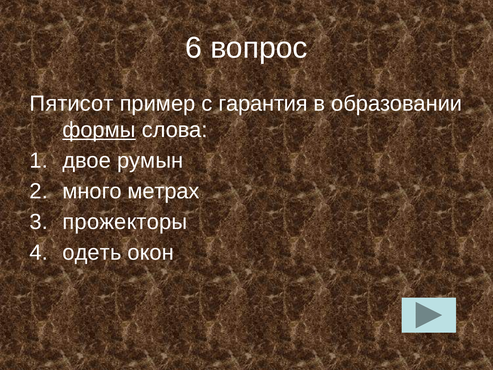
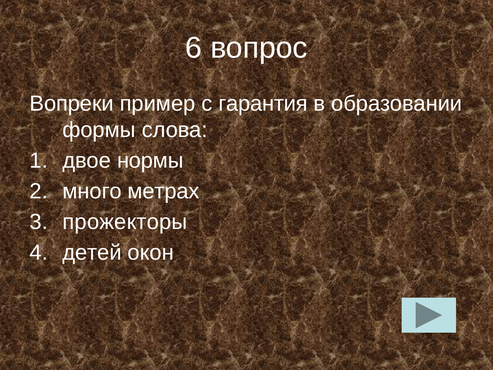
Пятисот: Пятисот -> Вопреки (72, 103)
формы underline: present -> none (99, 130)
румын: румын -> нормы (150, 160)
одеть: одеть -> детей (92, 252)
